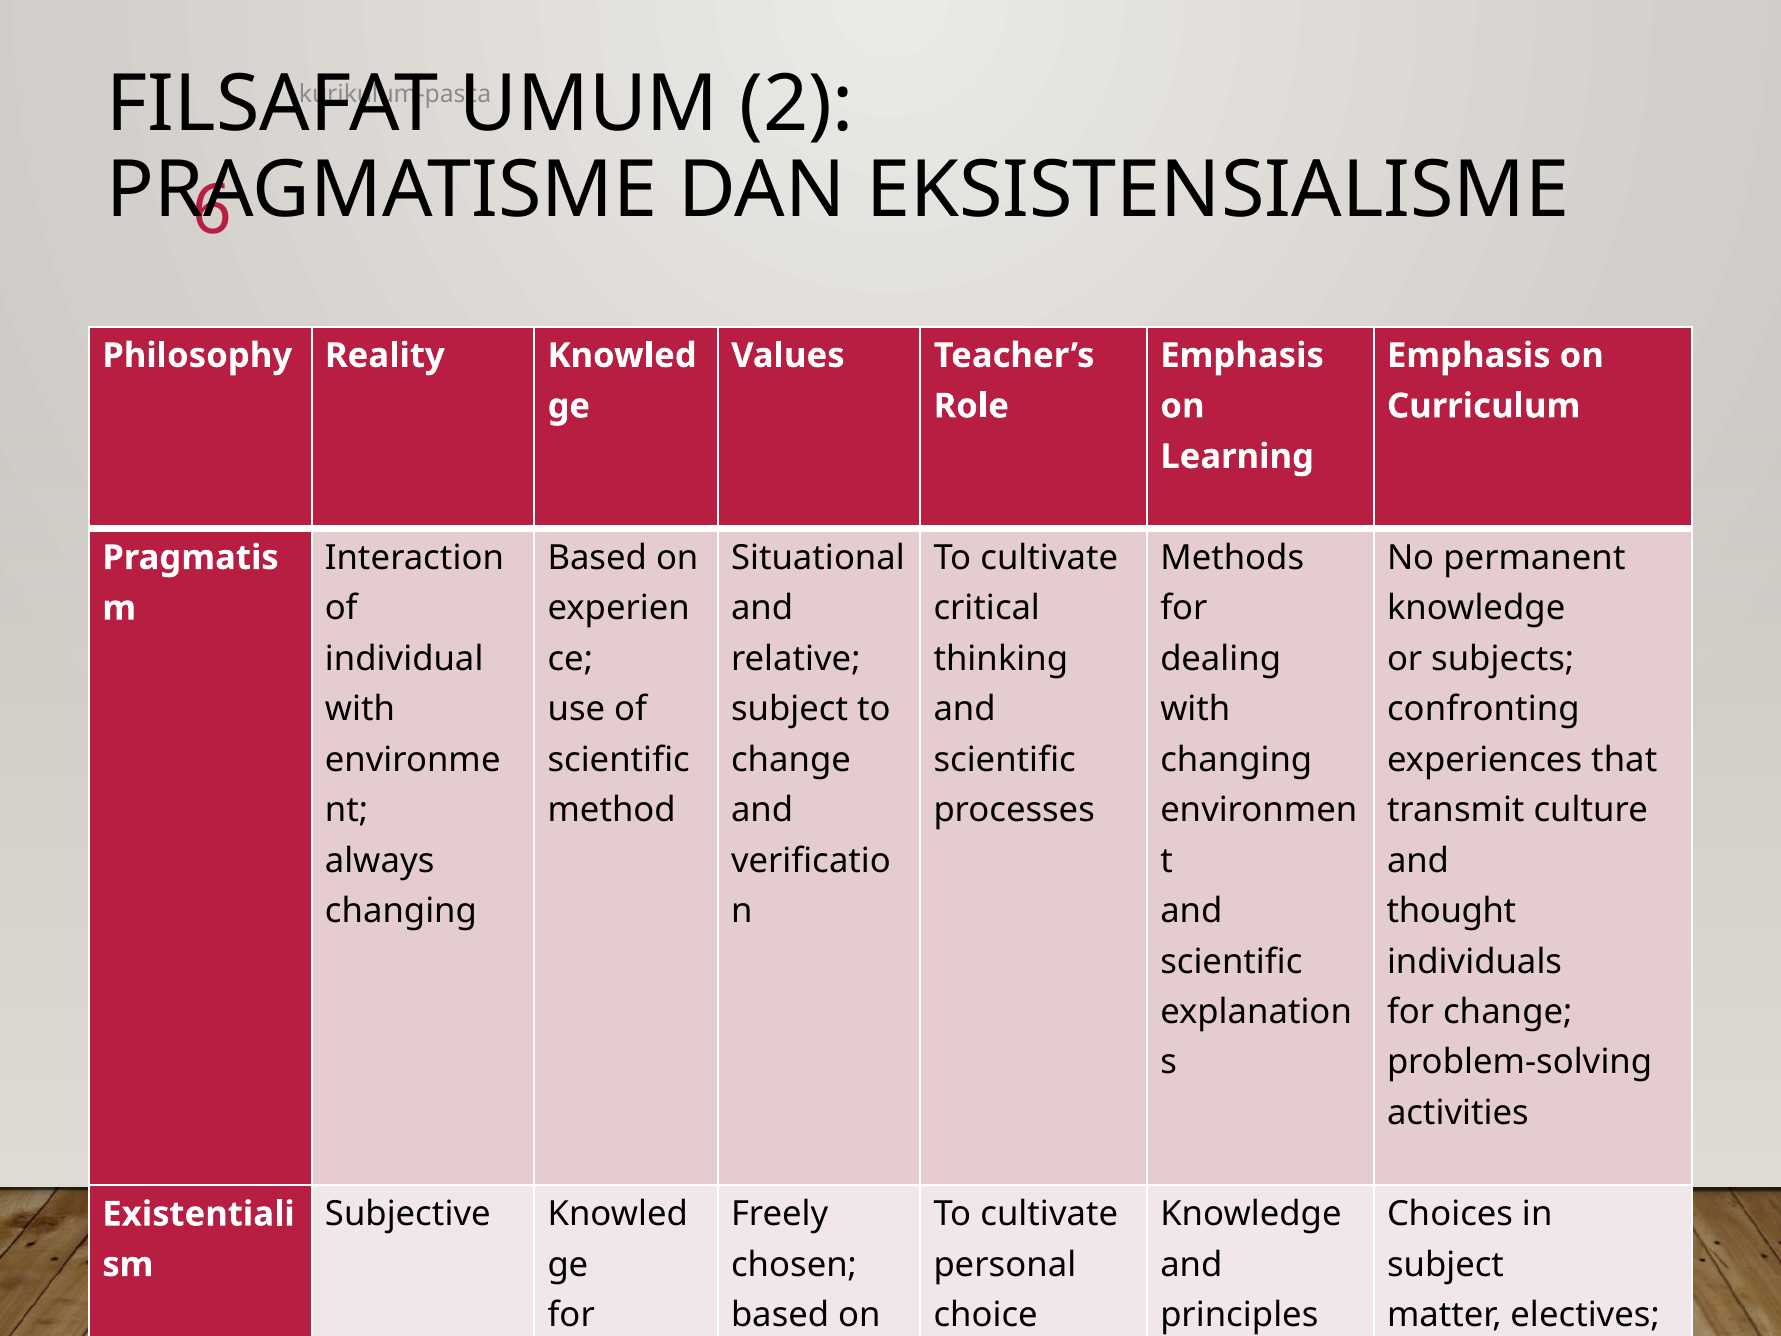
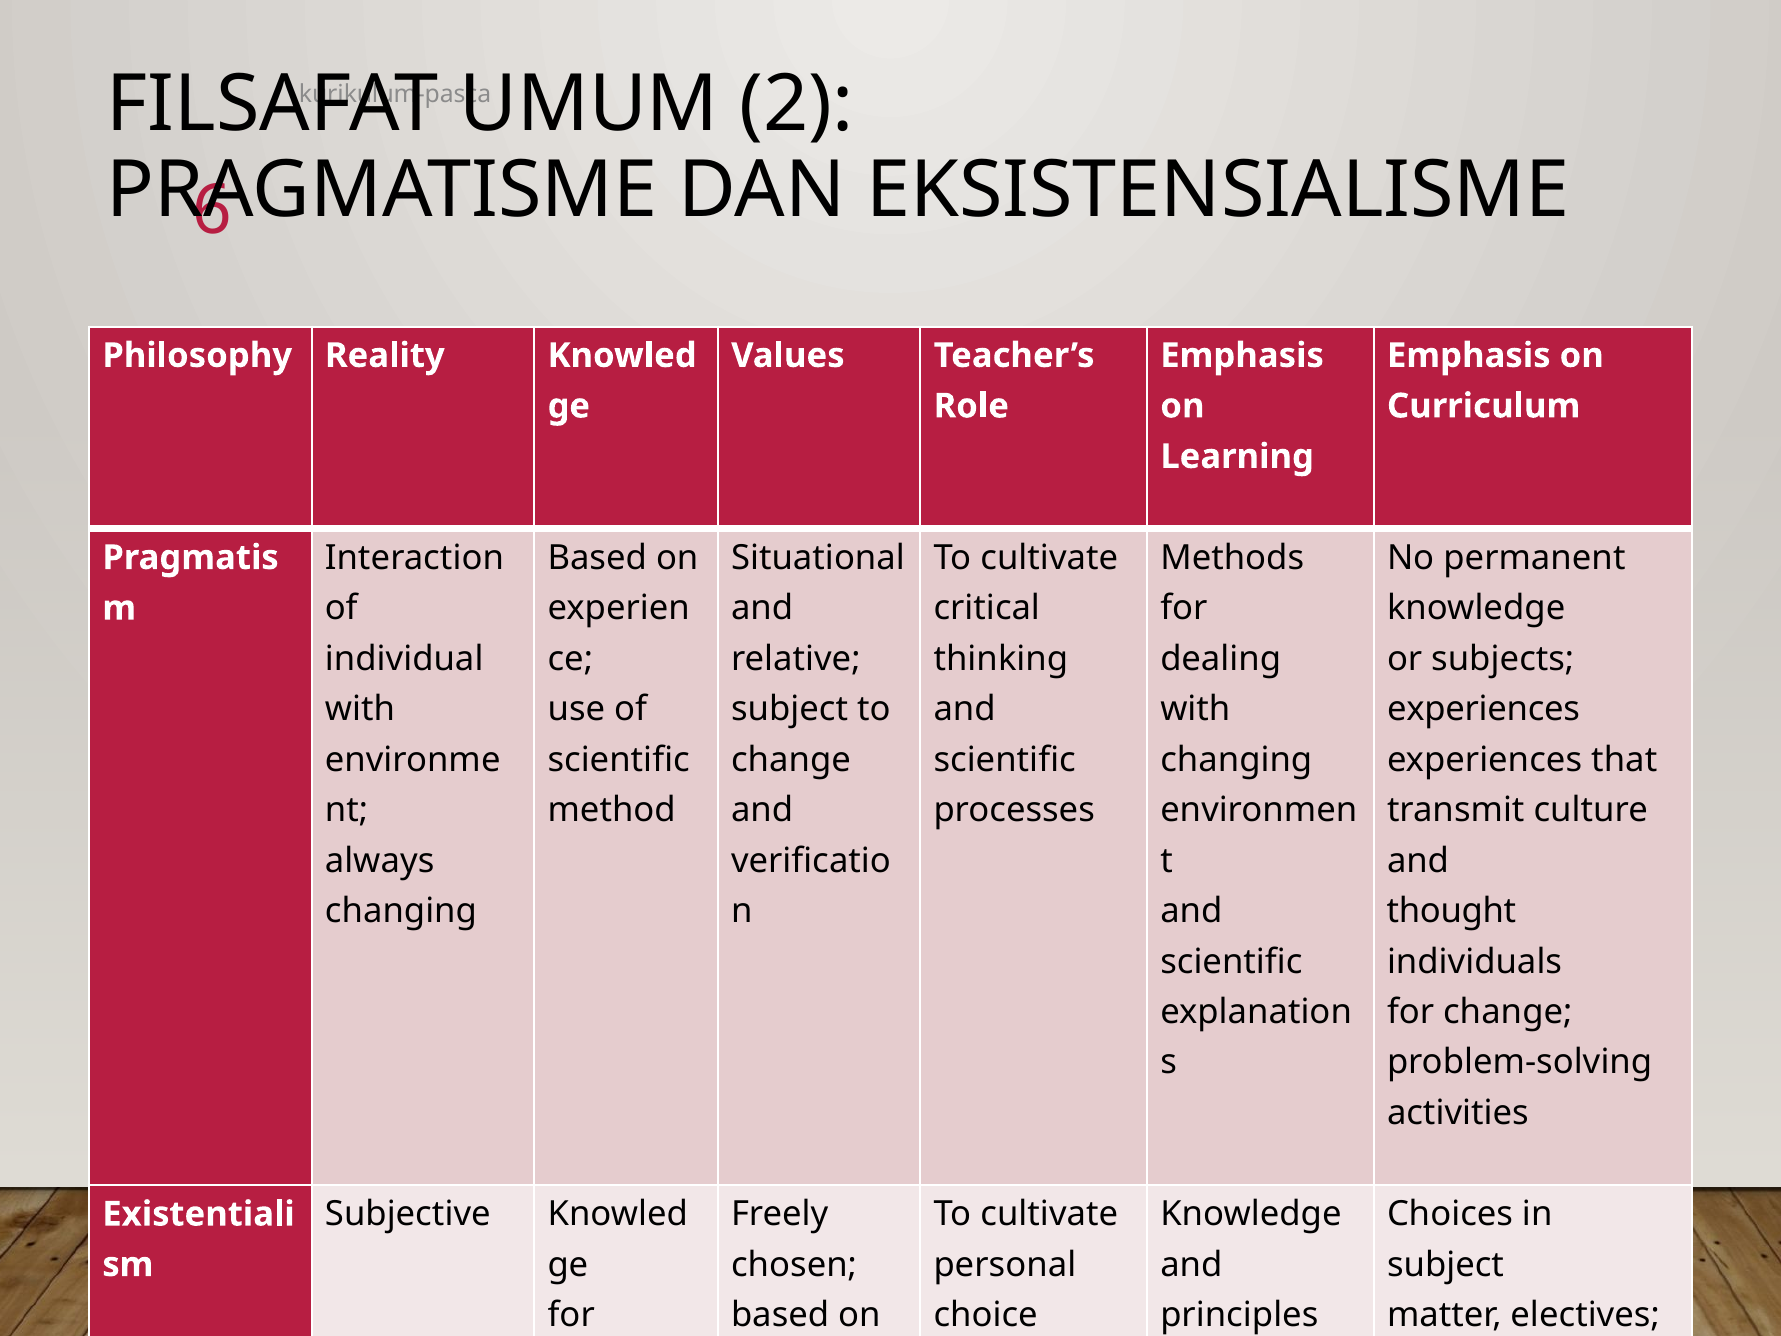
confronting: confronting -> experiences (1484, 709)
